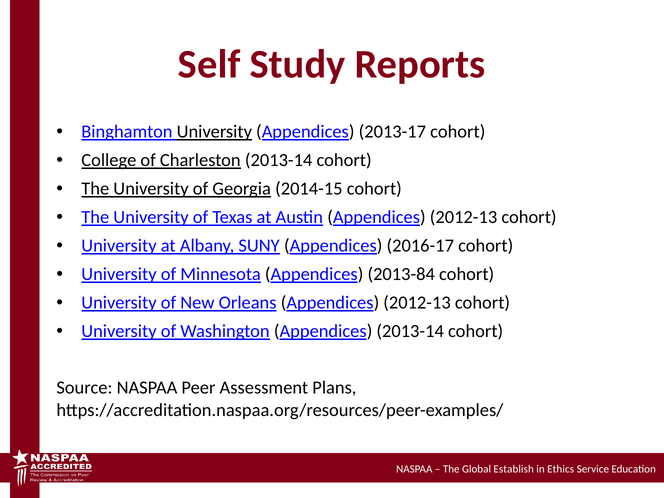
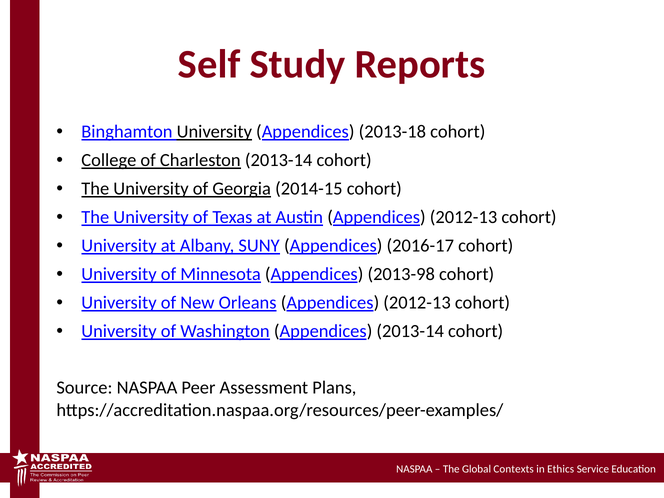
2013-17: 2013-17 -> 2013-18 (392, 132)
2013-84: 2013-84 -> 2013-98 (401, 274)
Establish: Establish -> Contexts (514, 469)
